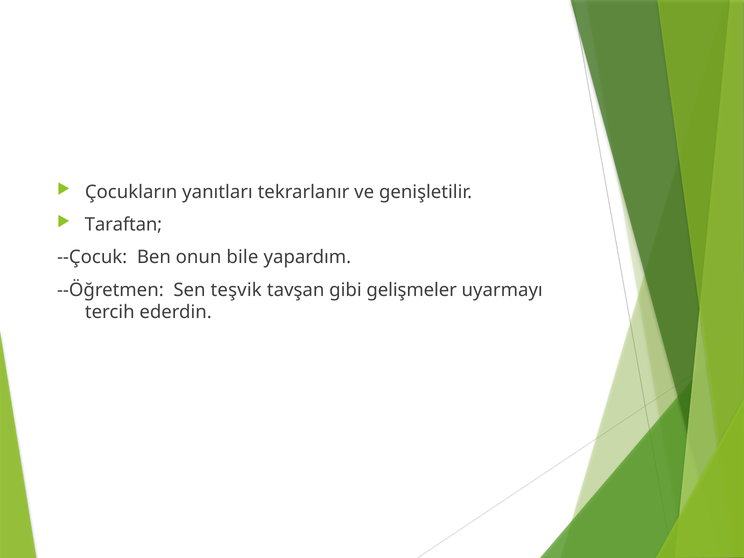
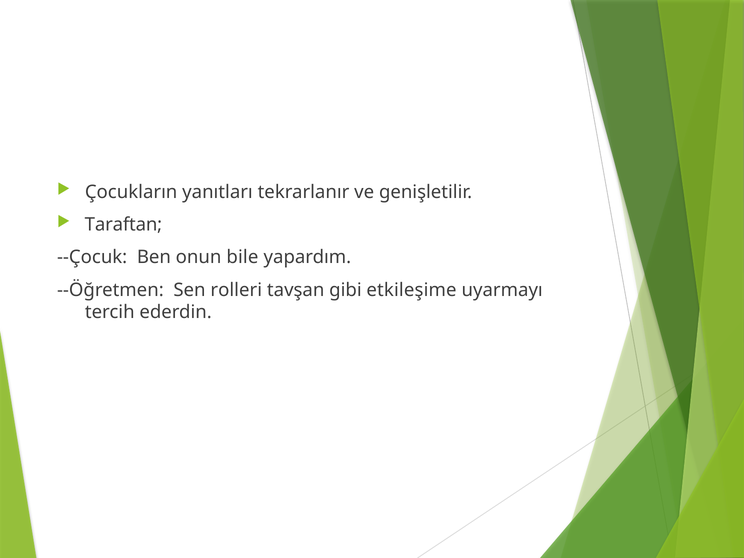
teşvik: teşvik -> rolleri (236, 290)
gelişmeler: gelişmeler -> etkileşime (412, 290)
